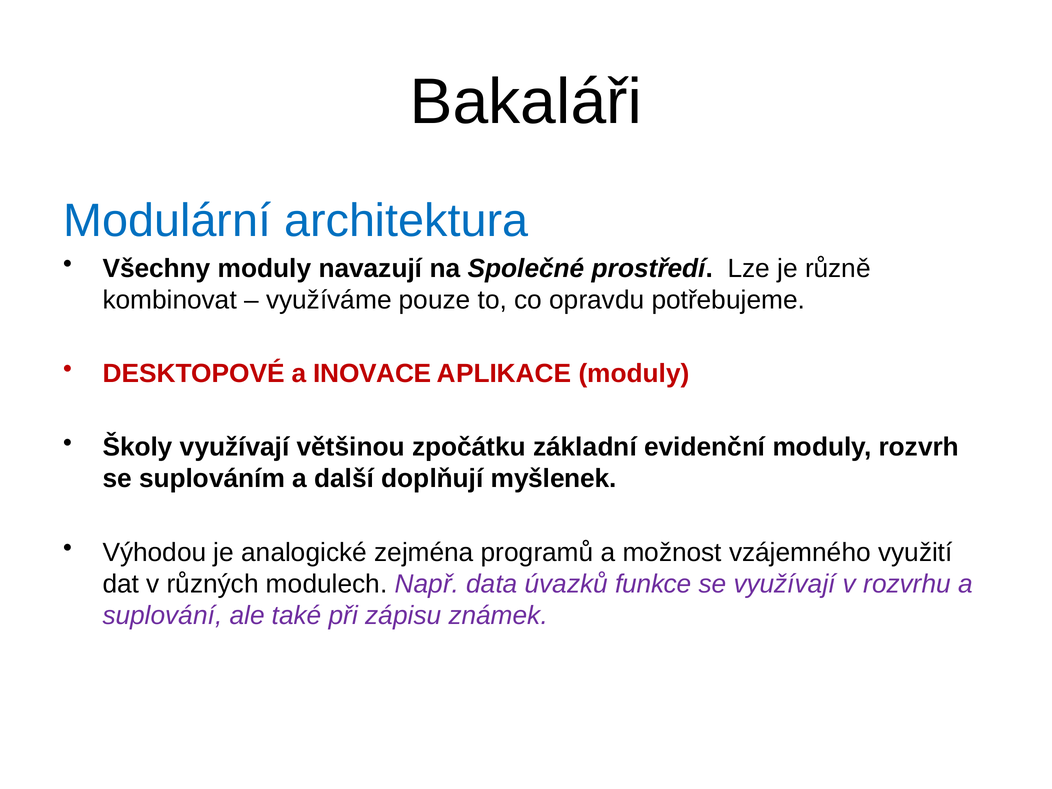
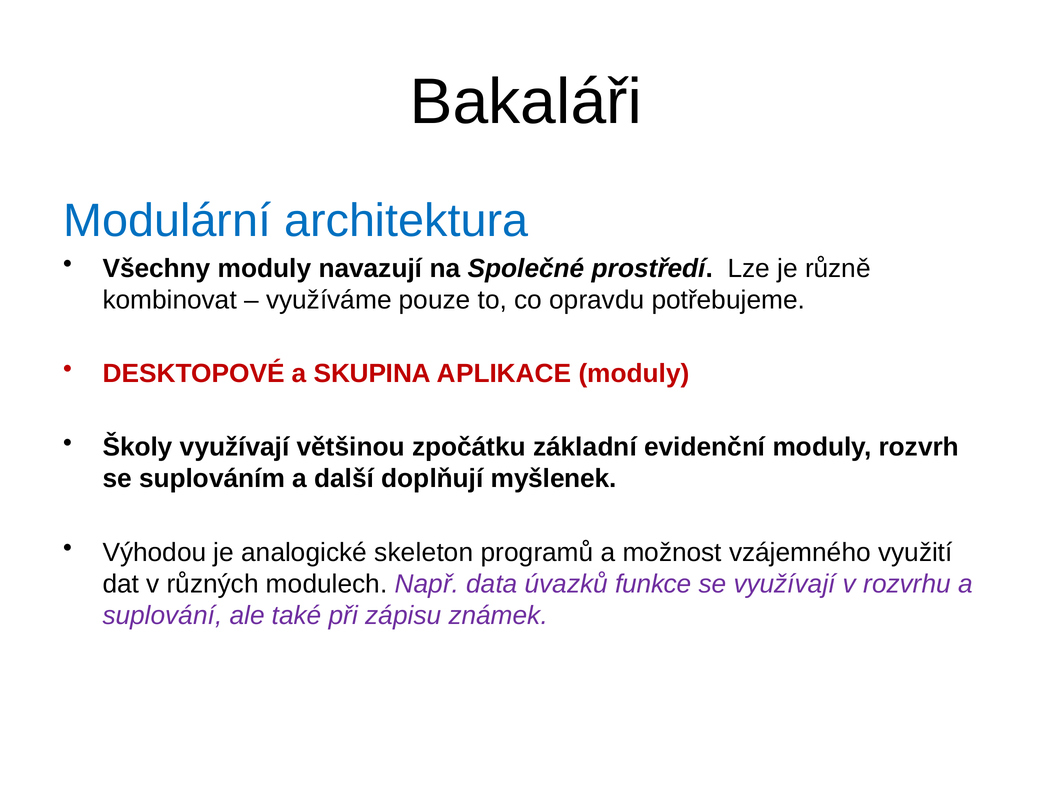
INOVACE: INOVACE -> SKUPINA (372, 374)
zejména: zejména -> skeleton (424, 552)
